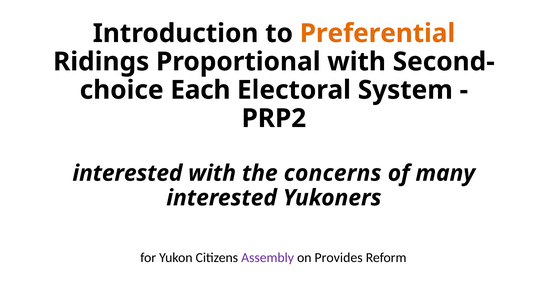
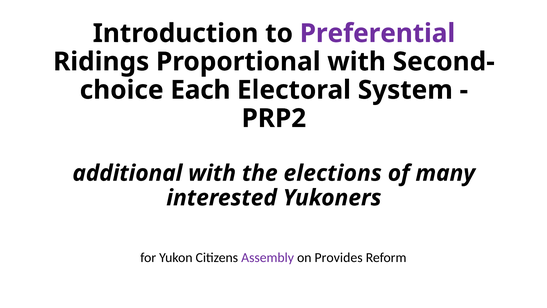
Preferential colour: orange -> purple (377, 33)
interested: interested -> additional (127, 173)
concerns: concerns -> elections (333, 173)
